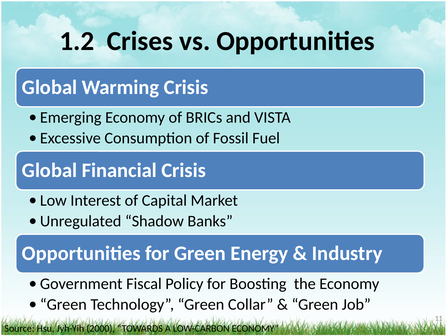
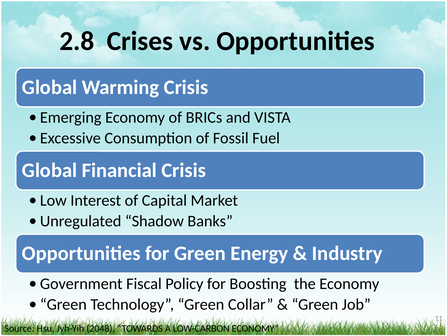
1.2: 1.2 -> 2.8 (77, 41)
2000: 2000 -> 2048 (101, 328)
